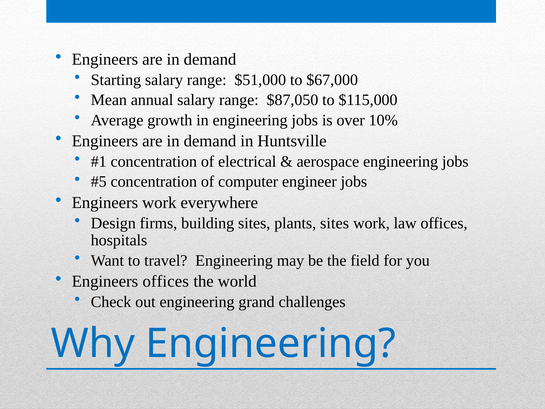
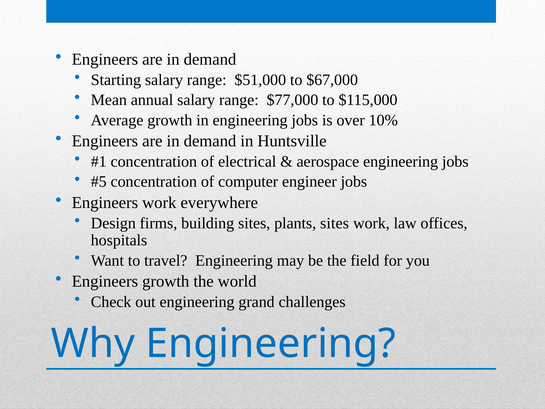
$87,050: $87,050 -> $77,000 (292, 100)
Engineers offices: offices -> growth (166, 281)
